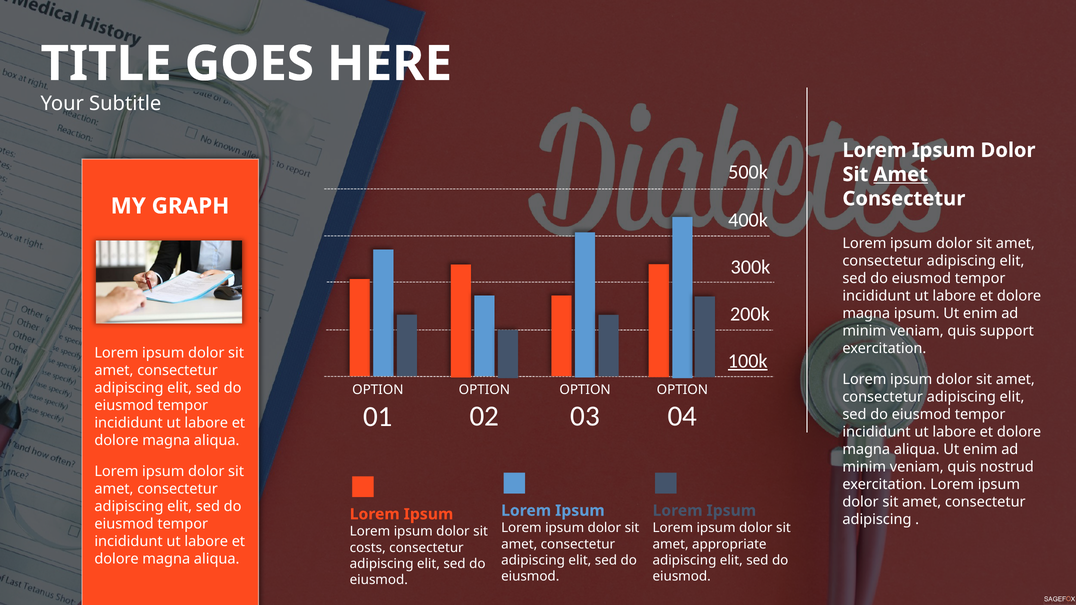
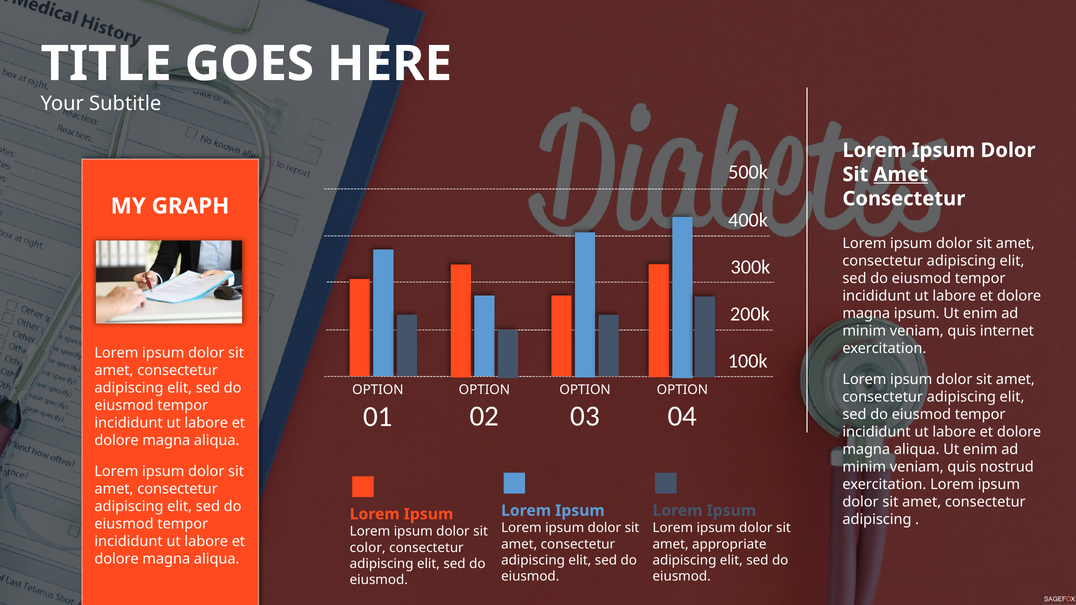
support: support -> internet (1007, 331)
100k underline: present -> none (748, 361)
costs: costs -> color (368, 548)
